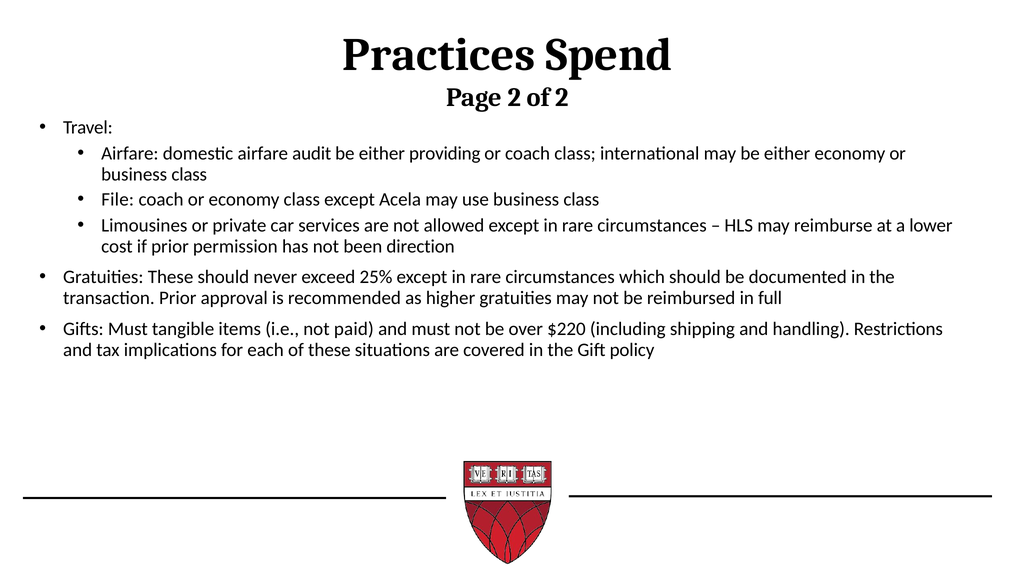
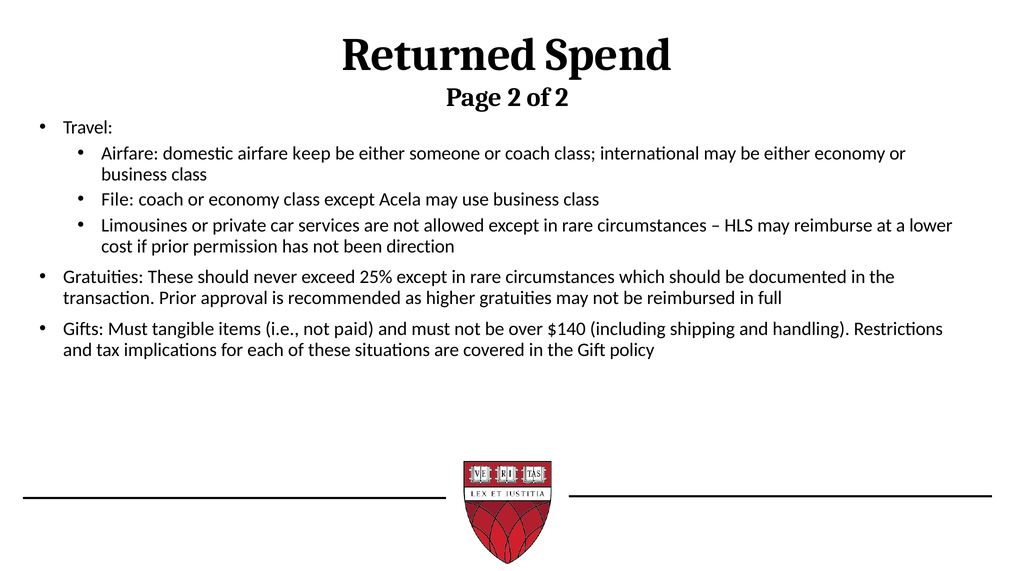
Practices: Practices -> Returned (439, 55)
audit: audit -> keep (312, 153)
providing: providing -> someone (445, 153)
$220: $220 -> $140 (566, 329)
